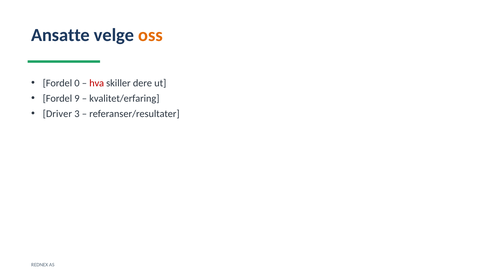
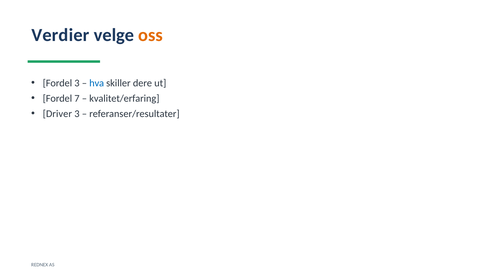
Ansatte: Ansatte -> Verdier (60, 35)
Fordel 0: 0 -> 3 (77, 83)
hva colour: red -> blue (97, 83)
9: 9 -> 7 (77, 99)
